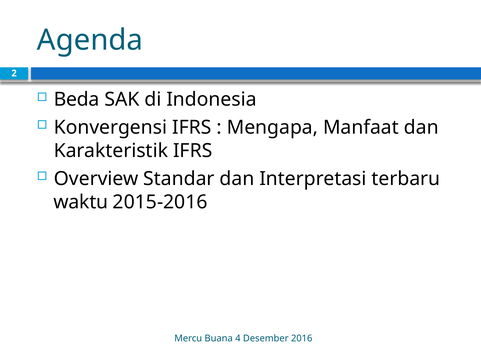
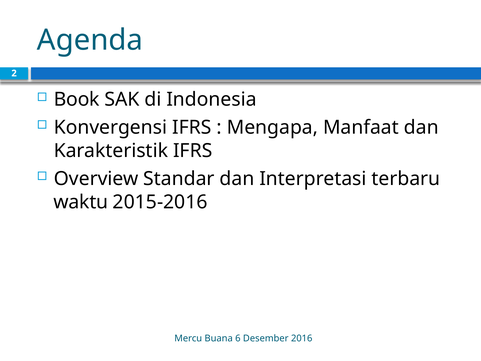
Beda: Beda -> Book (77, 100)
4: 4 -> 6 (238, 338)
